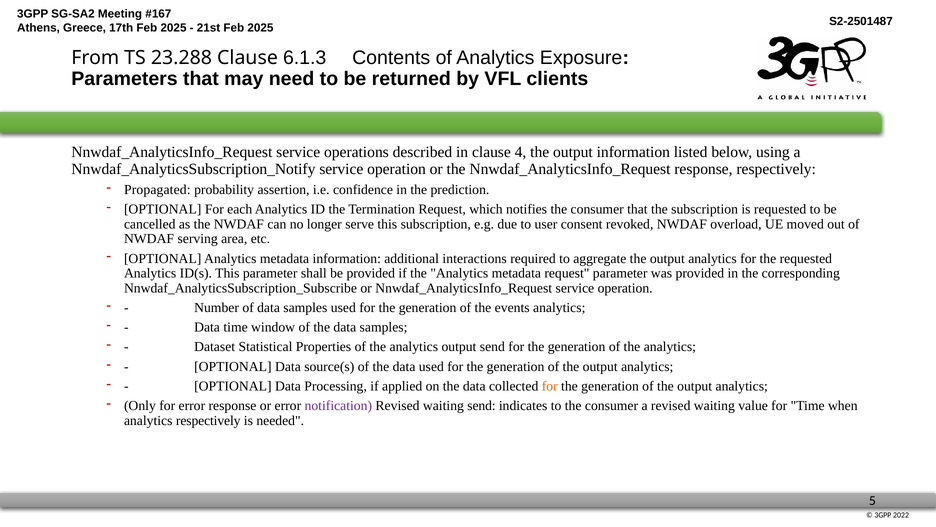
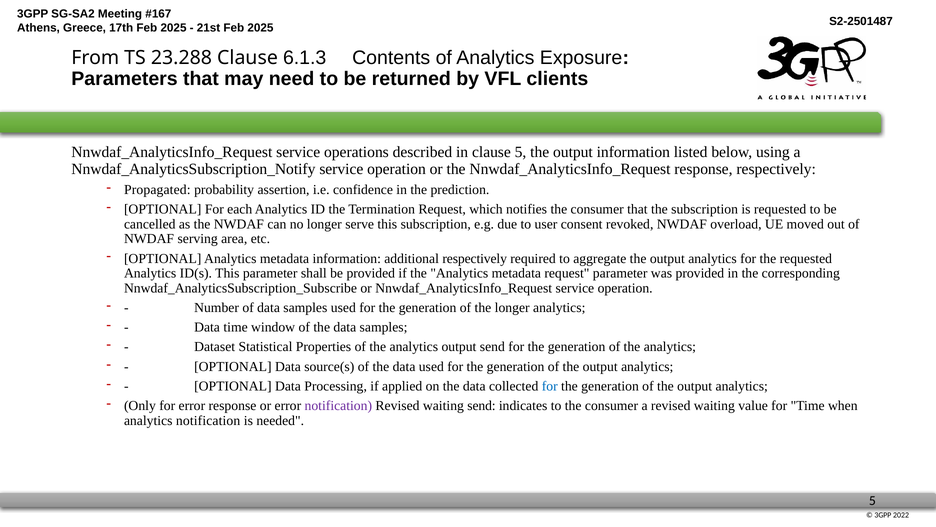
clause 4: 4 -> 5 (521, 152)
additional interactions: interactions -> respectively (475, 258)
the events: events -> longer (512, 307)
for colour: orange -> blue (550, 386)
analytics respectively: respectively -> notification (208, 420)
